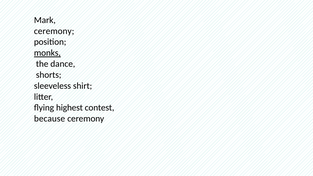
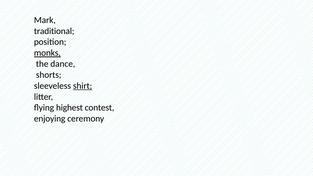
ceremony: ceremony -> traditional (54, 31)
shirt underline: none -> present (83, 86)
because: because -> enjoying (50, 119)
